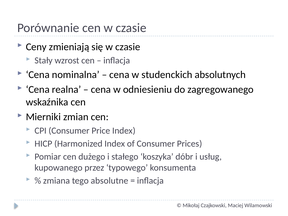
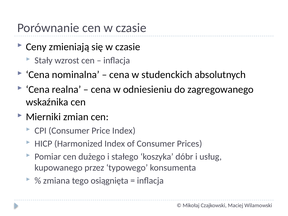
absolutne: absolutne -> osiągnięta (110, 181)
